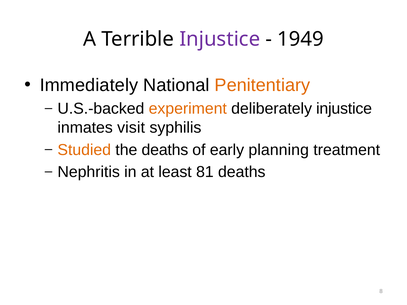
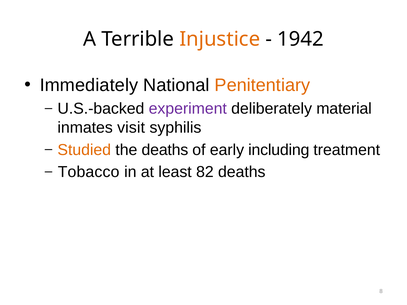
Injustice colour: purple -> orange (220, 39)
1949: 1949 -> 1942 (301, 39)
experiment colour: orange -> purple (188, 109)
deliberately injustice: injustice -> material (344, 109)
planning: planning -> including (279, 150)
Nephritis: Nephritis -> Tobacco (89, 172)
81: 81 -> 82 (205, 172)
